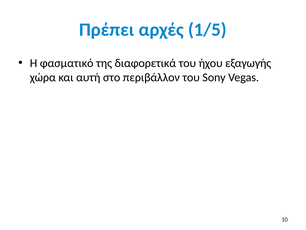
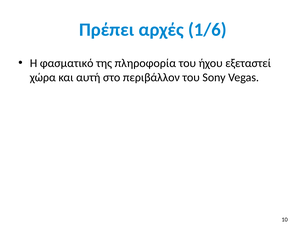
1/5: 1/5 -> 1/6 (207, 30)
διαφορετικά: διαφορετικά -> πληροφορία (145, 63)
εξαγωγής: εξαγωγής -> εξεταστεί (248, 63)
